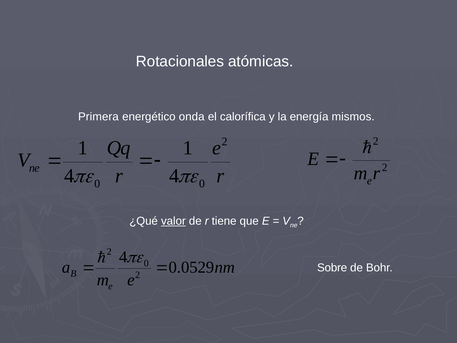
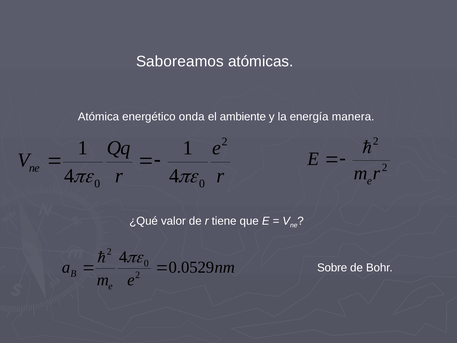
Rotacionales: Rotacionales -> Saboreamos (180, 61)
Primera: Primera -> Atómica (98, 117)
calorífica: calorífica -> ambiente (243, 117)
mismos: mismos -> manera (353, 117)
valor underline: present -> none (173, 221)
